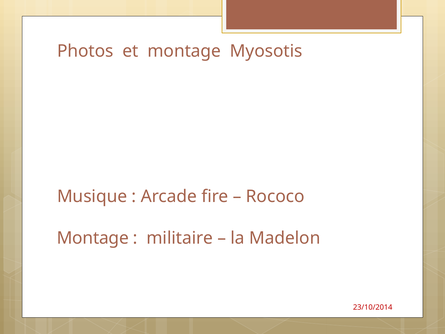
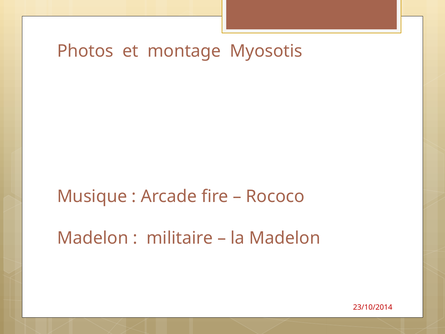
Montage: Montage -> Madelon (93, 238)
